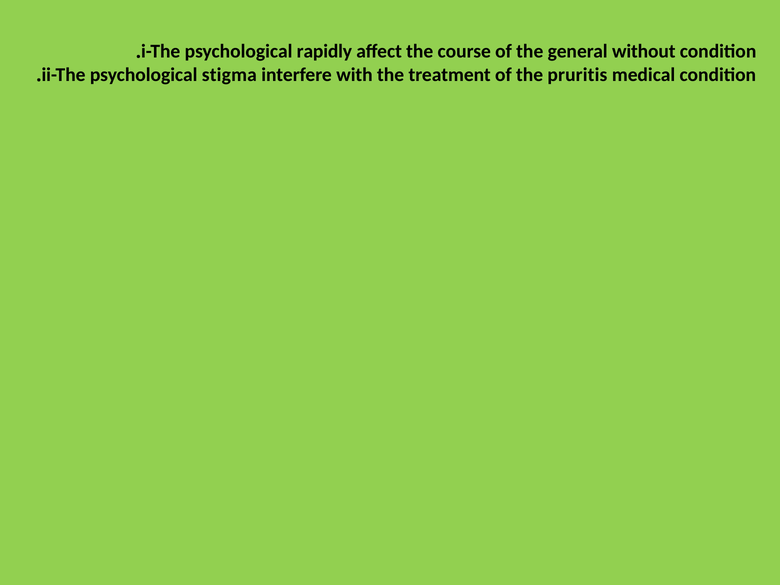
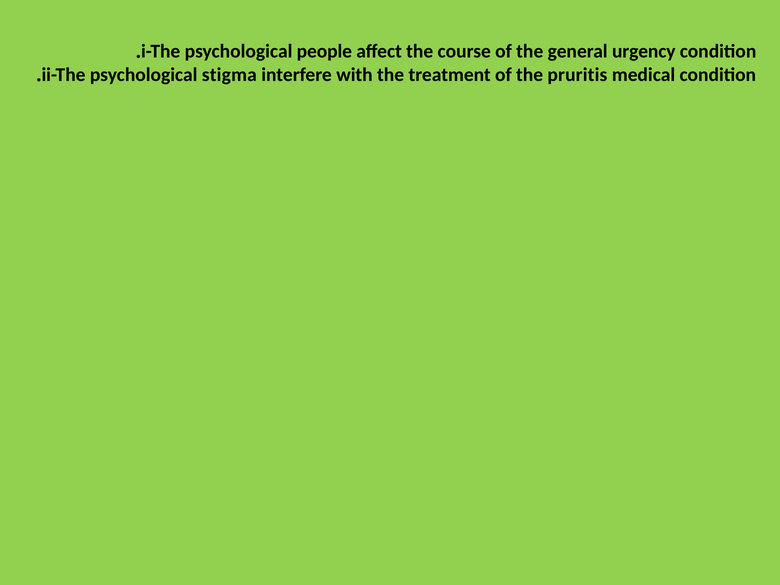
rapidly: rapidly -> people (324, 51)
without: without -> urgency (644, 51)
